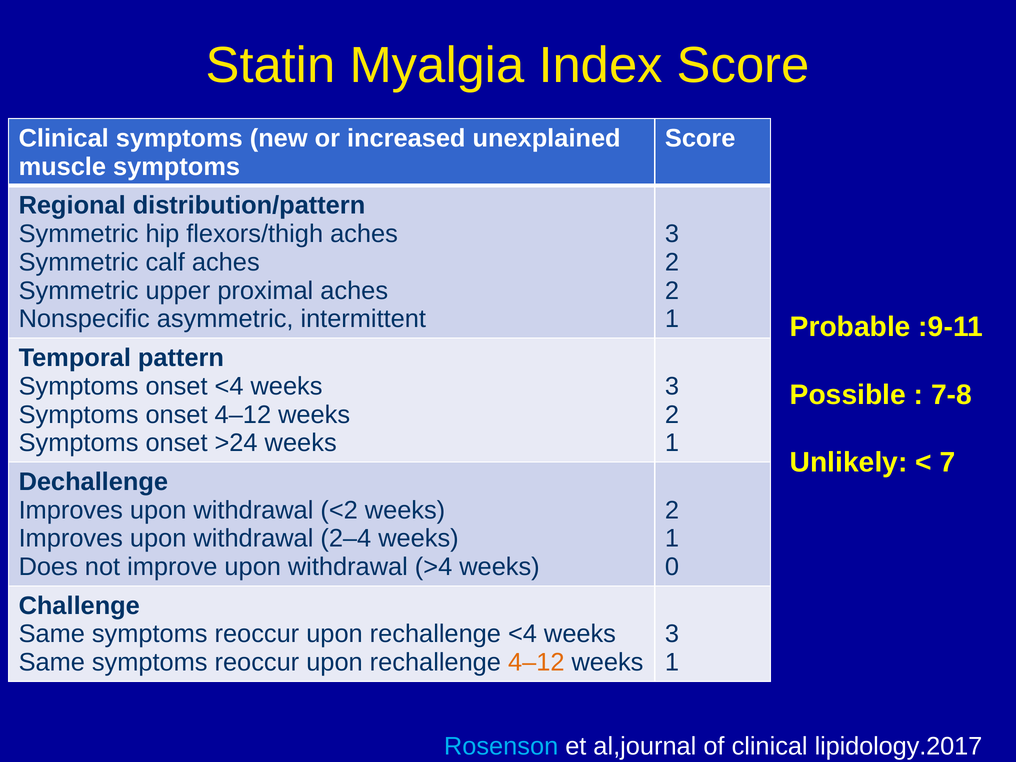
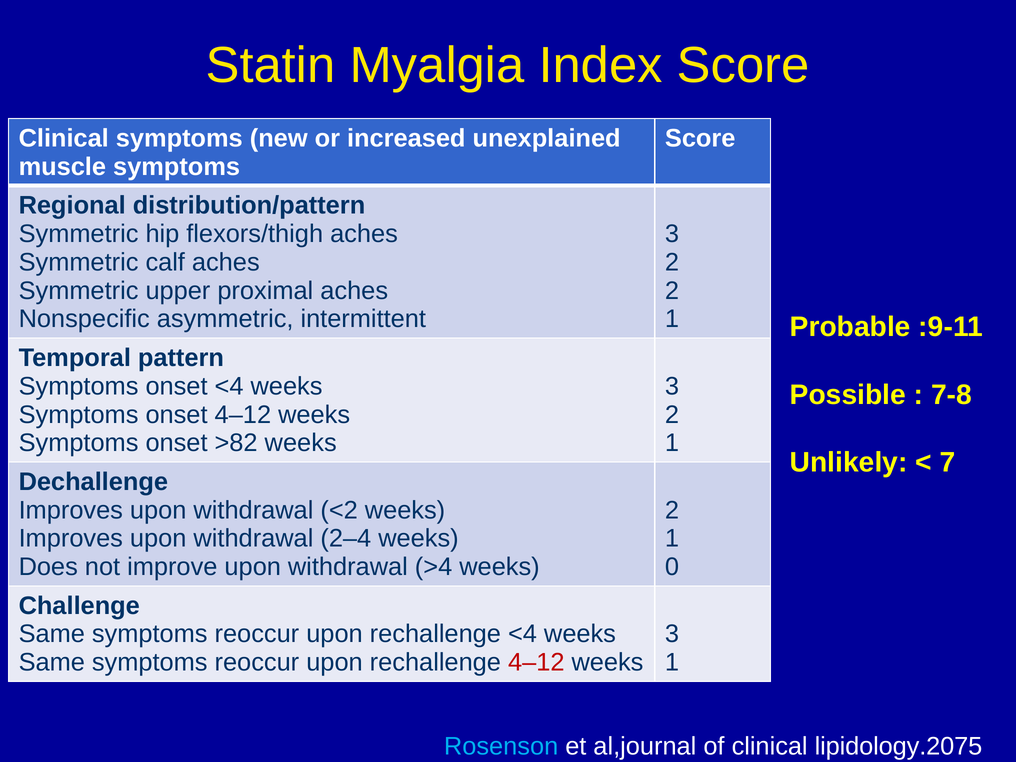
>24: >24 -> >82 (236, 443)
4–12 colour: orange -> red (536, 663)
lipidology.2017: lipidology.2017 -> lipidology.2075 (898, 747)
